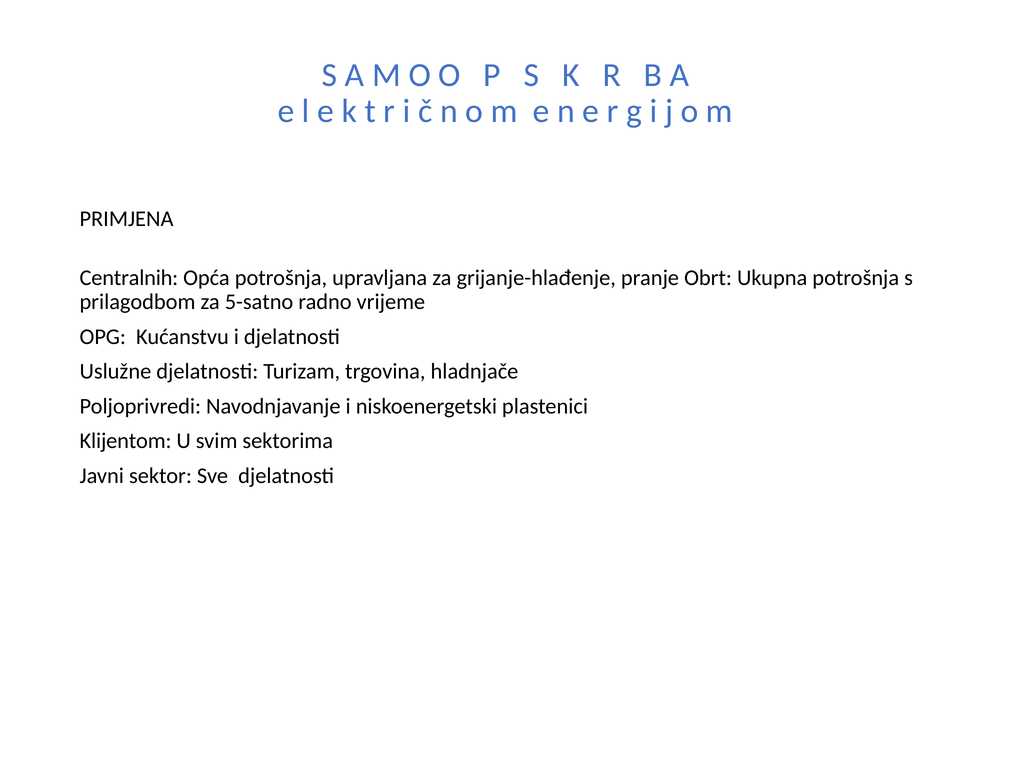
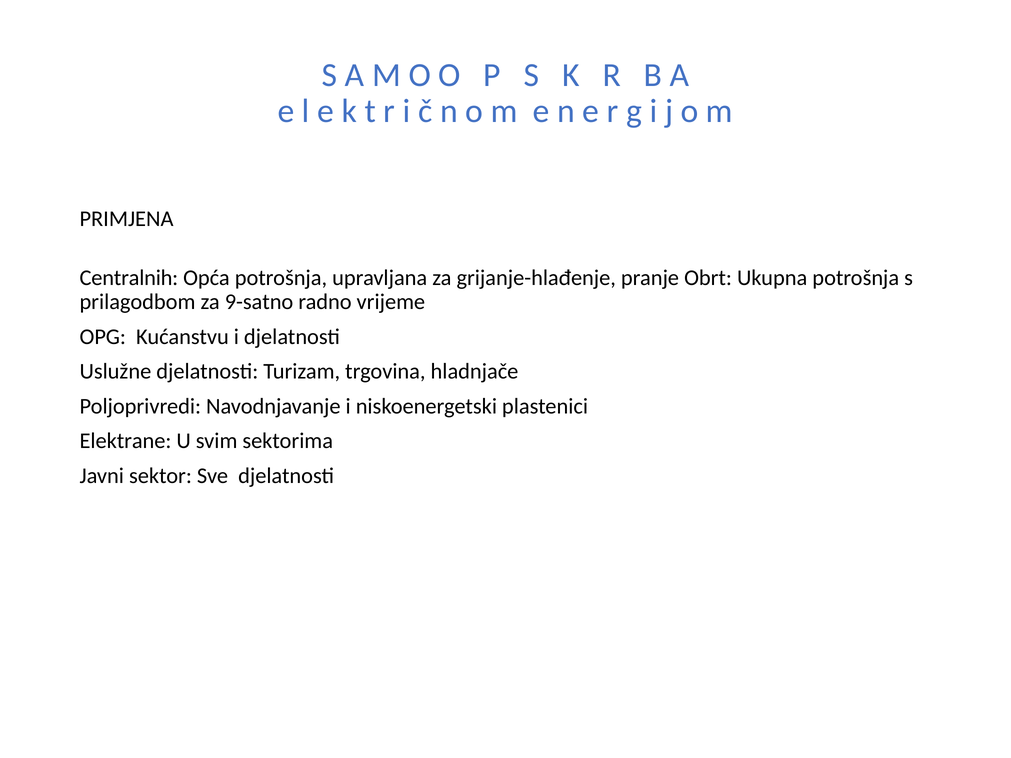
5-satno: 5-satno -> 9-satno (259, 302)
Klijentom: Klijentom -> Elektrane (126, 441)
